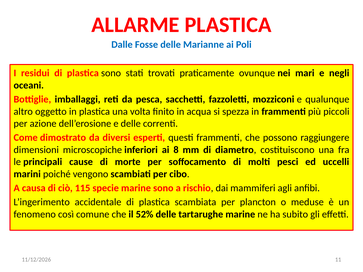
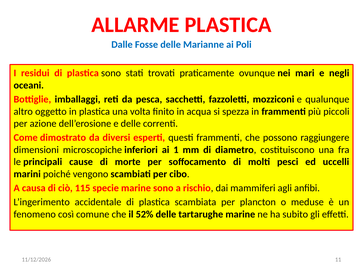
8: 8 -> 1 (176, 150)
